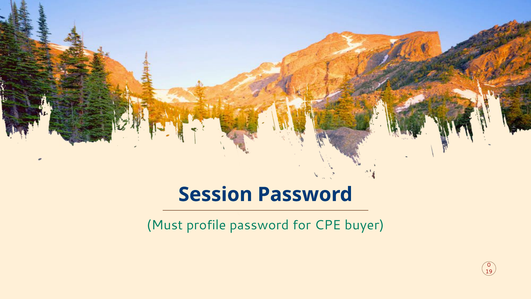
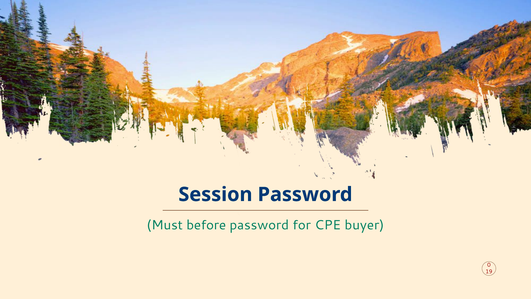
profile: profile -> before (206, 225)
